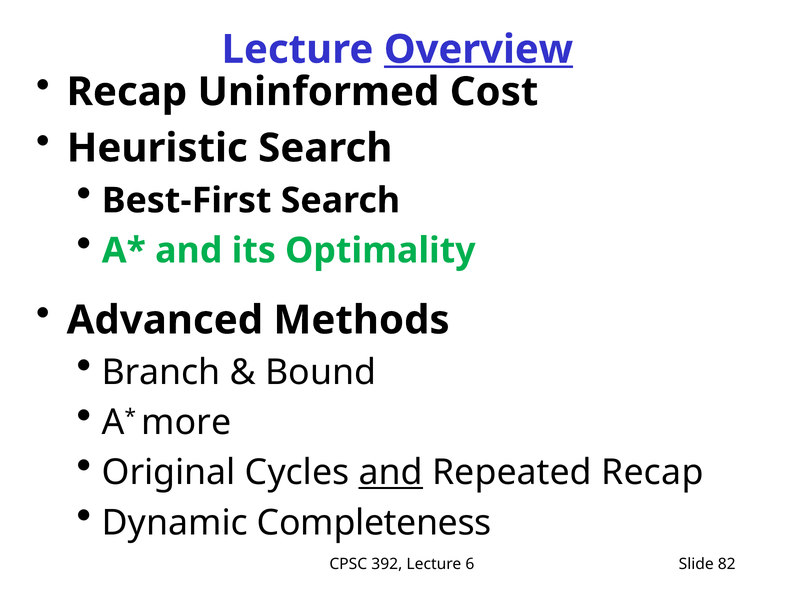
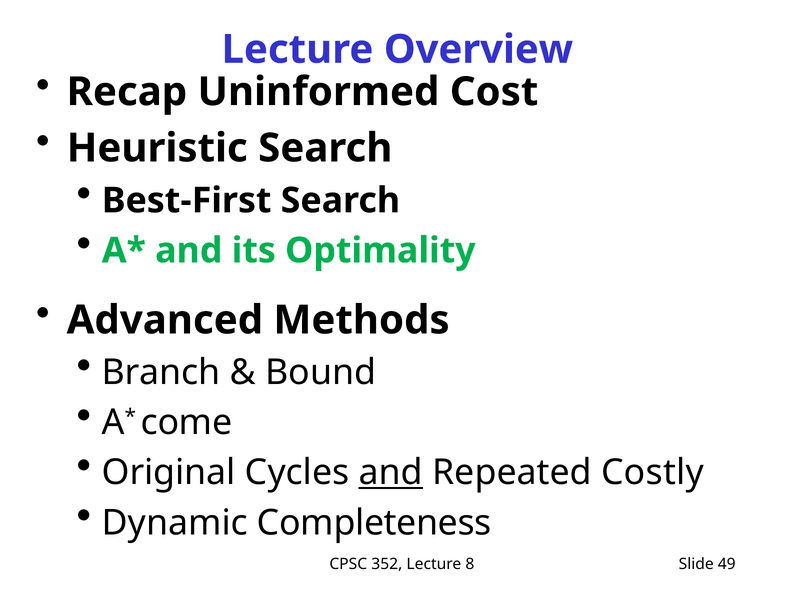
Overview underline: present -> none (478, 50)
more: more -> come (187, 423)
Repeated Recap: Recap -> Costly (652, 473)
392: 392 -> 352 (387, 564)
6: 6 -> 8 (470, 564)
82: 82 -> 49 (727, 564)
